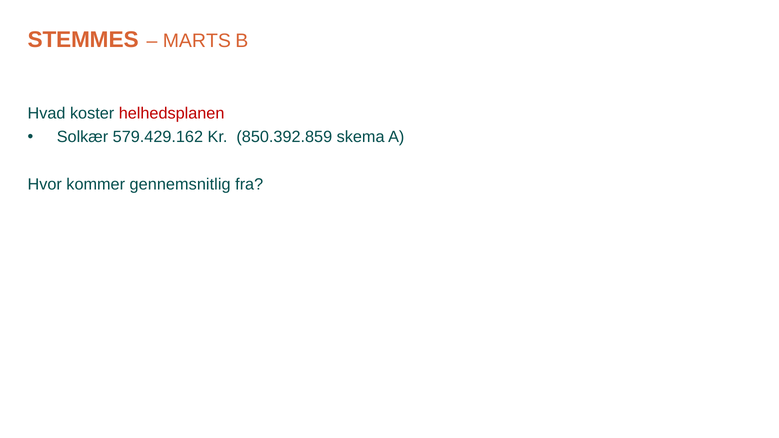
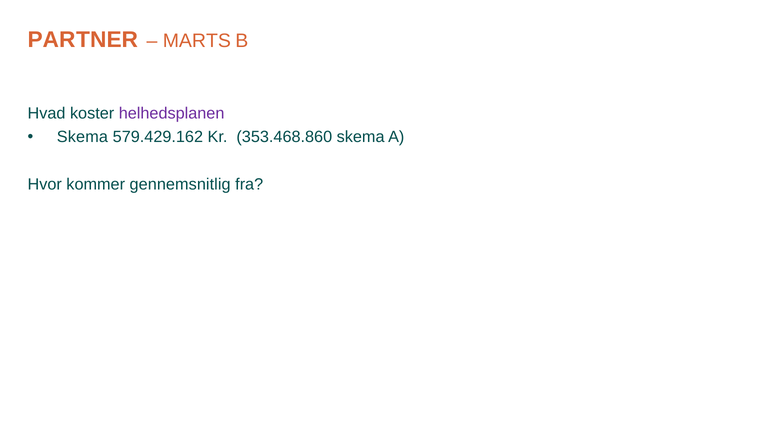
STEMMES: STEMMES -> PARTNER (83, 40)
helhedsplanen colour: red -> purple (172, 113)
Solkær: Solkær -> Skema (82, 137)
850.392.859: 850.392.859 -> 353.468.860 (284, 137)
